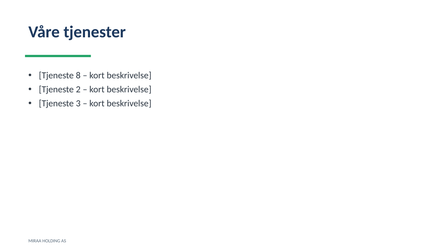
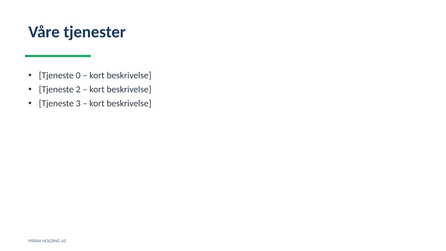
8: 8 -> 0 (78, 76)
